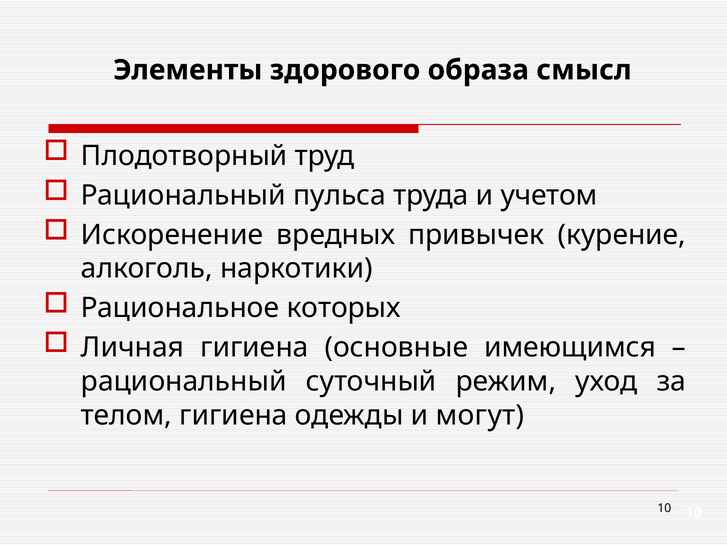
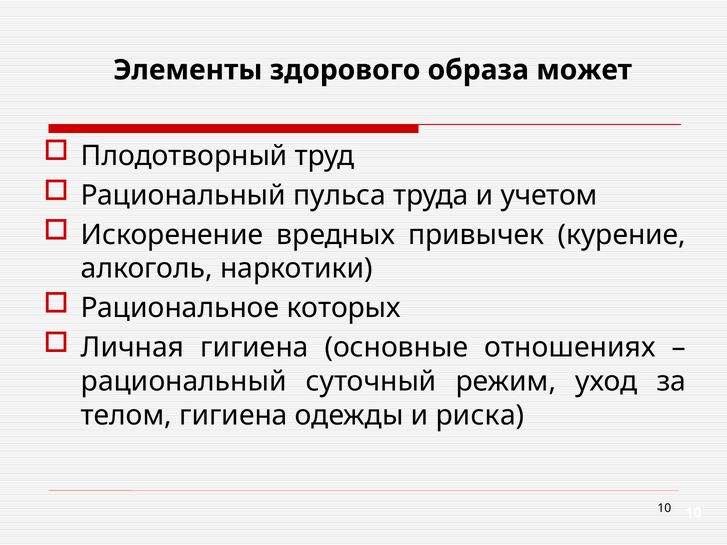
смысл: смысл -> может (584, 70)
имеющимся: имеющимся -> отношениях (570, 348)
могут: могут -> риска (480, 416)
